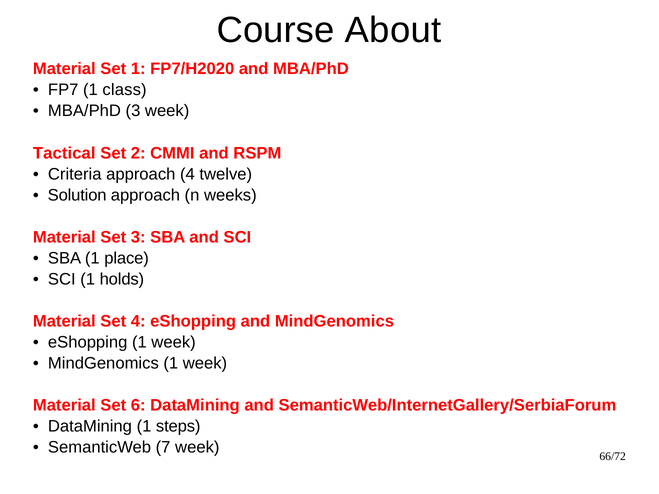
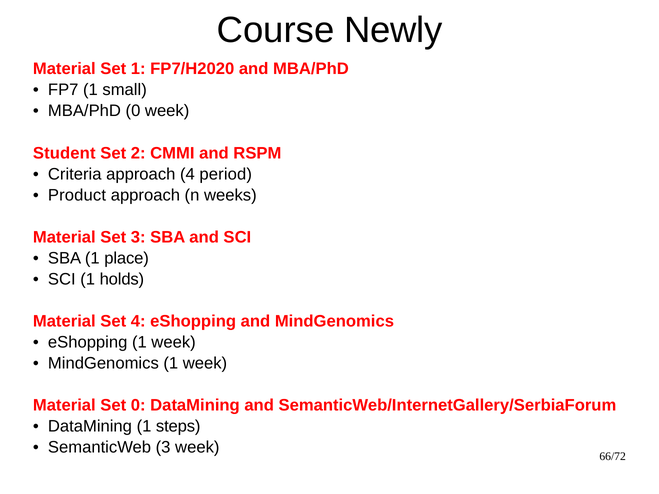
About: About -> Newly (393, 30)
class: class -> small (125, 90)
MBA/PhD 3: 3 -> 0 (133, 111)
Tactical: Tactical -> Student (64, 153)
twelve: twelve -> period (226, 174)
Solution: Solution -> Product (77, 195)
Set 6: 6 -> 0 (138, 406)
SemanticWeb 7: 7 -> 3 (163, 448)
